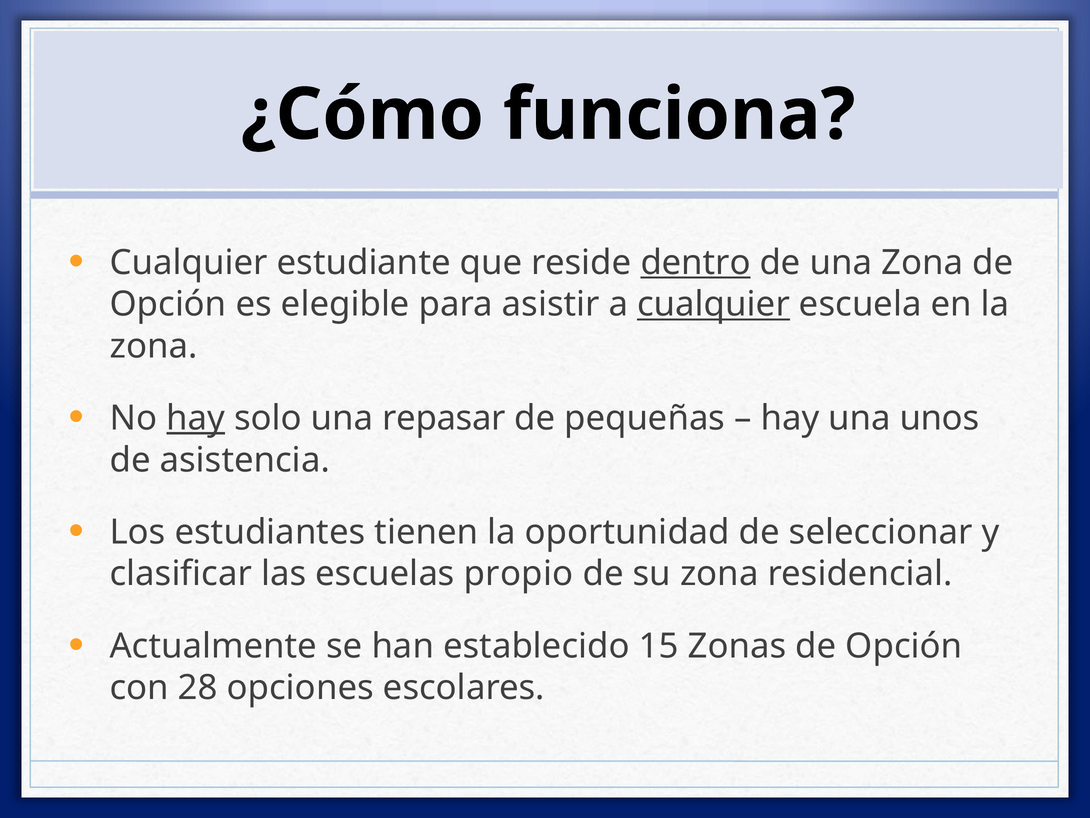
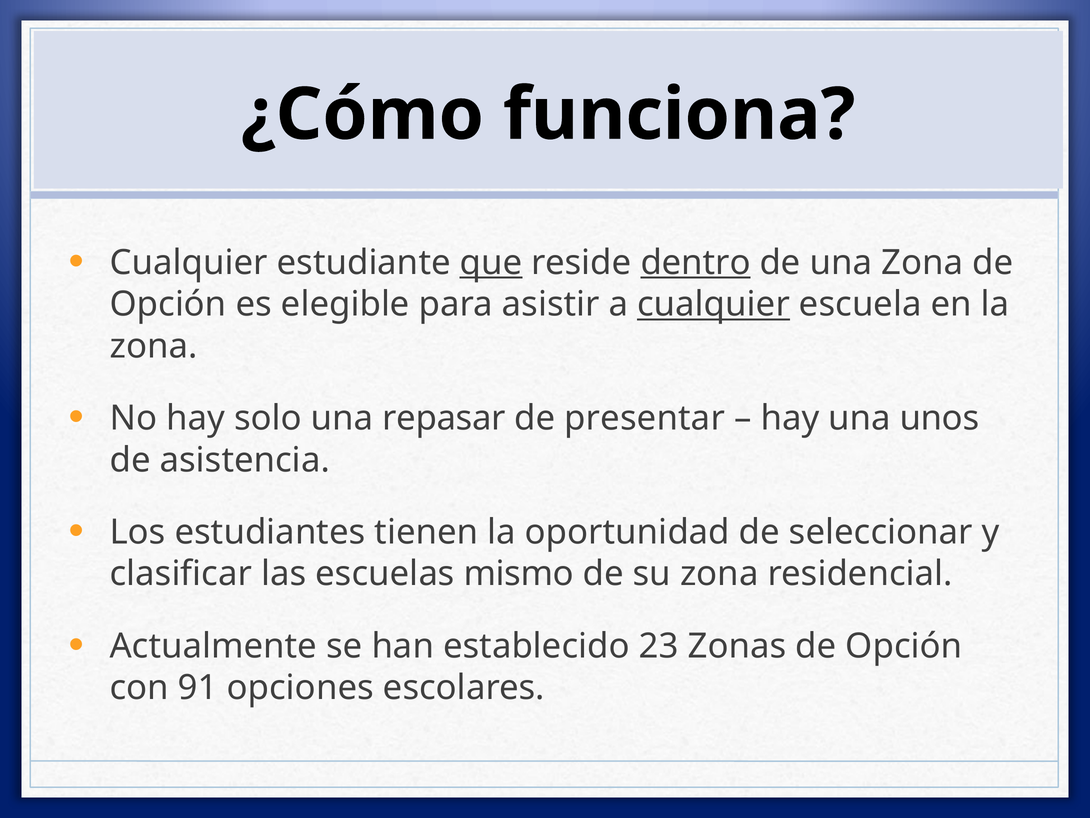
que underline: none -> present (491, 262)
hay underline: present -> none (196, 418)
pequeñas: pequeñas -> presentar (645, 418)
propio: propio -> mismo (519, 574)
15: 15 -> 23 (659, 646)
28: 28 -> 91 (198, 687)
